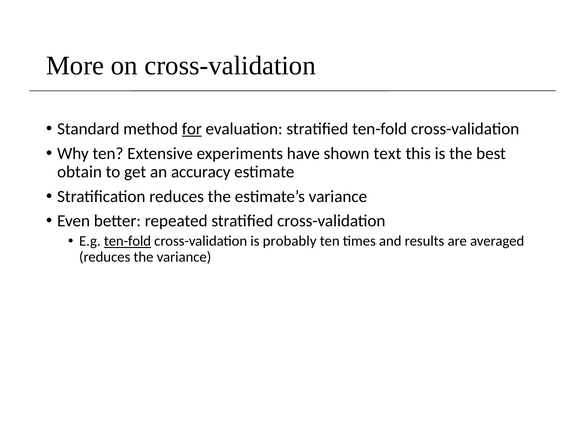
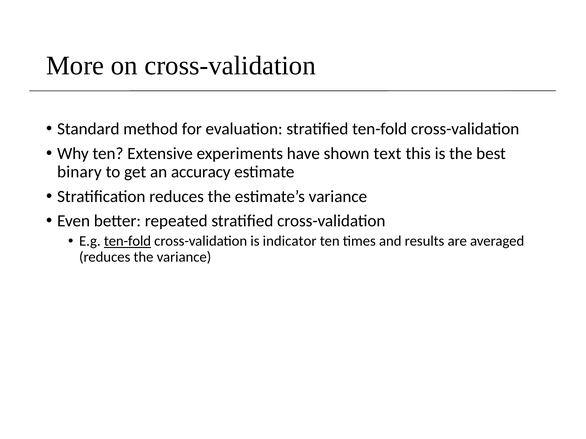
for underline: present -> none (192, 129)
obtain: obtain -> binary (79, 172)
probably: probably -> indicator (290, 241)
